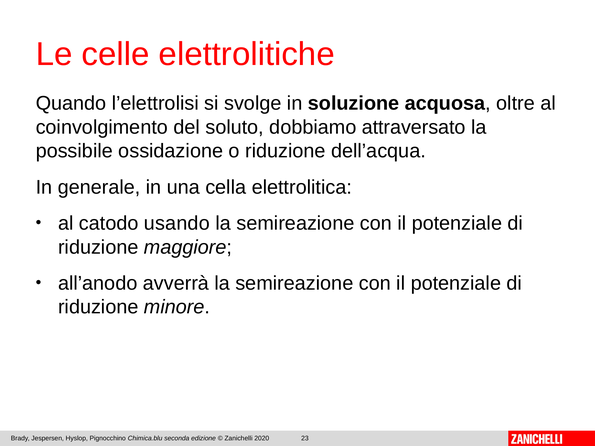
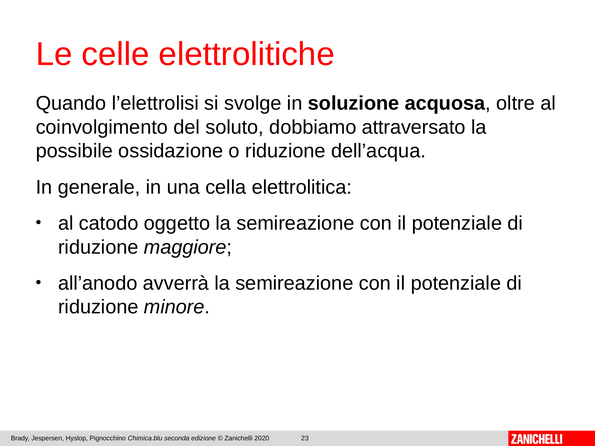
usando: usando -> oggetto (177, 223)
